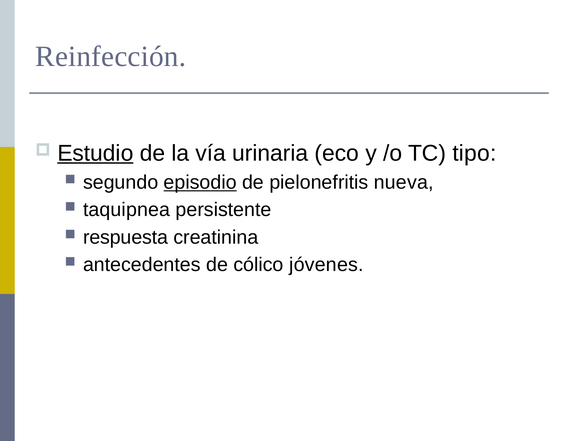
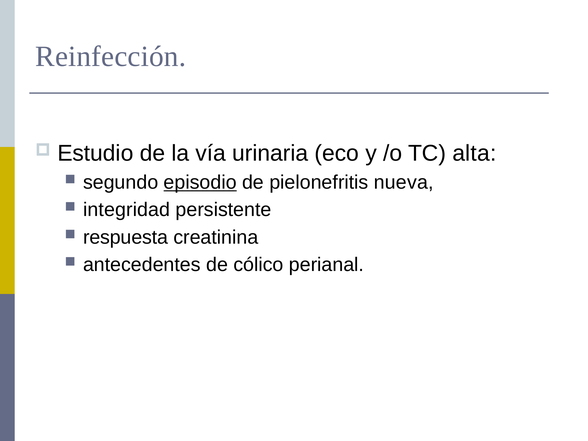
Estudio underline: present -> none (95, 153)
tipo: tipo -> alta (474, 153)
taquipnea: taquipnea -> integridad (127, 210)
jóvenes: jóvenes -> perianal (326, 265)
